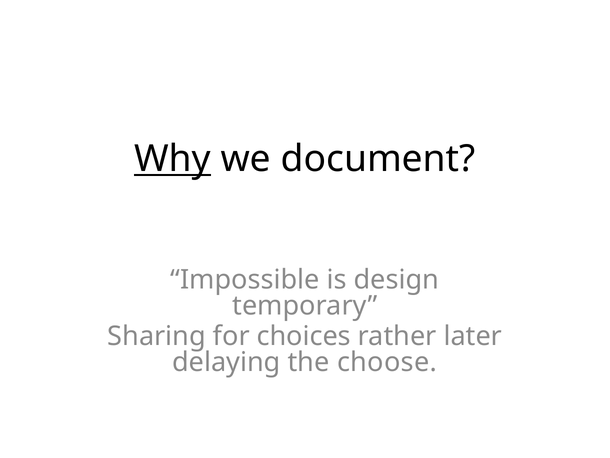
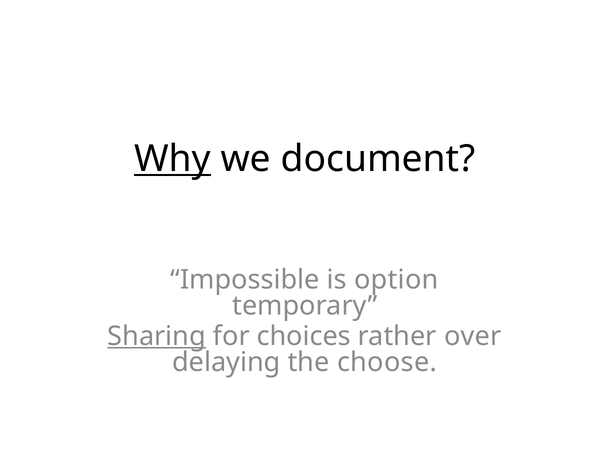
design: design -> option (396, 279)
Sharing underline: none -> present (157, 336)
later: later -> over (473, 336)
